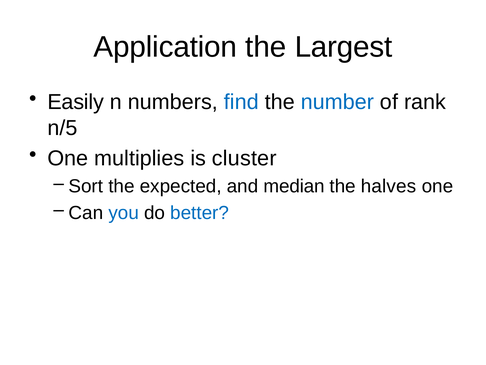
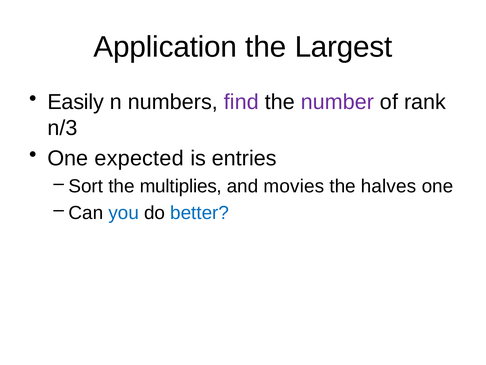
find colour: blue -> purple (241, 102)
number colour: blue -> purple (337, 102)
n/5: n/5 -> n/3 (62, 128)
multiplies: multiplies -> expected (139, 158)
cluster: cluster -> entries (244, 158)
expected: expected -> multiplies (181, 186)
median: median -> movies (294, 186)
